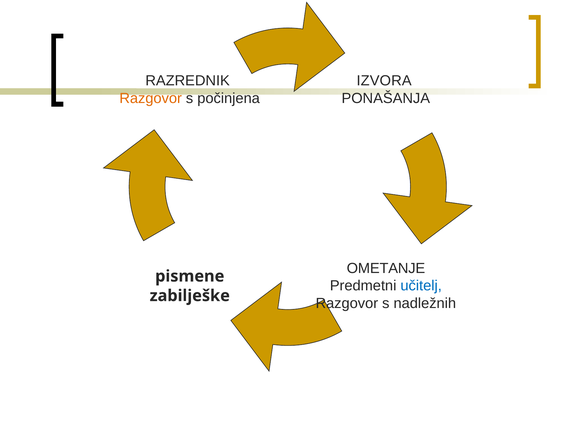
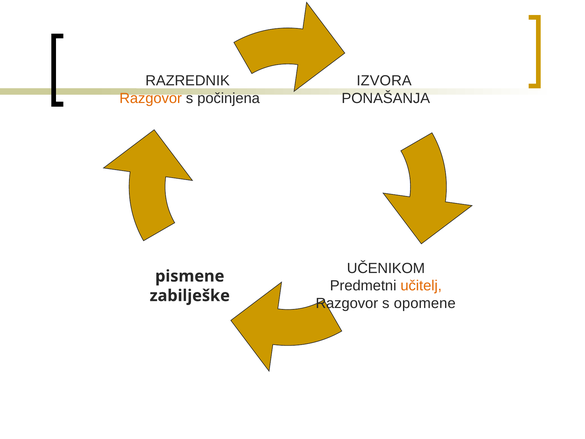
OMETANJE: OMETANJE -> UČENIKOM (386, 268)
učitelj colour: blue -> orange (421, 286)
nadležnih: nadležnih -> opomene (425, 303)
